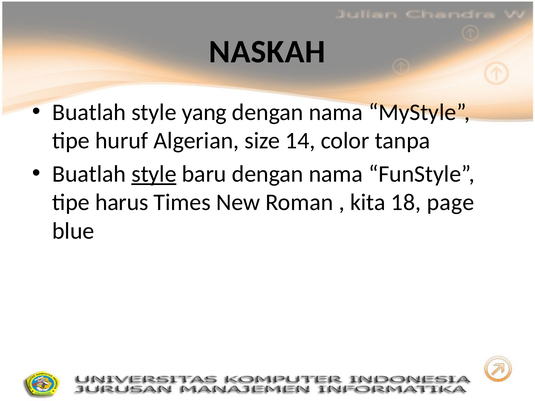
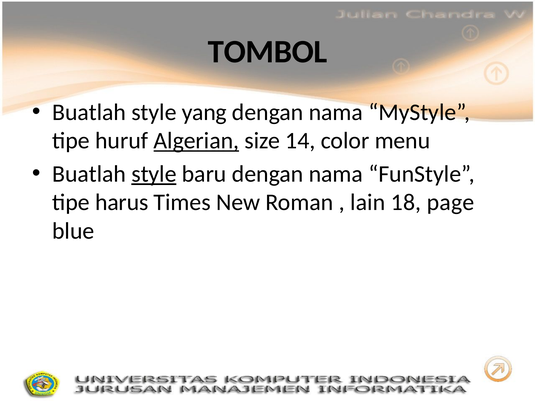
NASKAH: NASKAH -> TOMBOL (268, 52)
Algerian underline: none -> present (196, 141)
tanpa: tanpa -> menu (402, 141)
kita: kita -> lain (368, 203)
